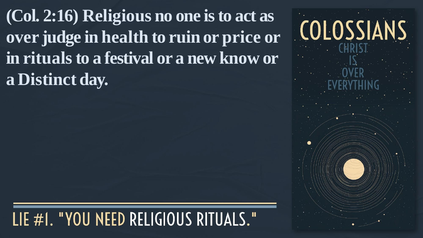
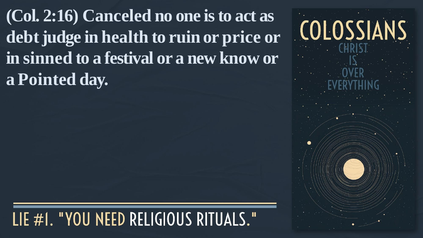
Religious: Religious -> Canceled (117, 16)
over: over -> debt (23, 37)
rituals: rituals -> sinned (48, 58)
Distinct: Distinct -> Pointed (47, 79)
